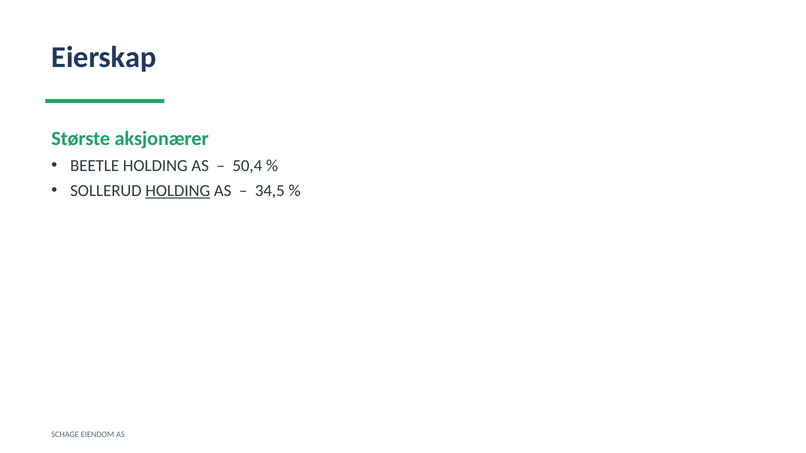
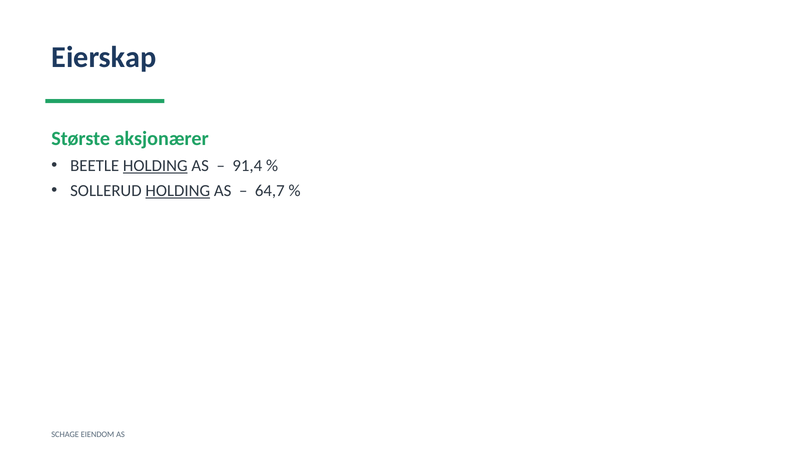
HOLDING underline: none -> present (155, 166)
50,4: 50,4 -> 91,4 (247, 166)
34,5: 34,5 -> 64,7 (270, 191)
